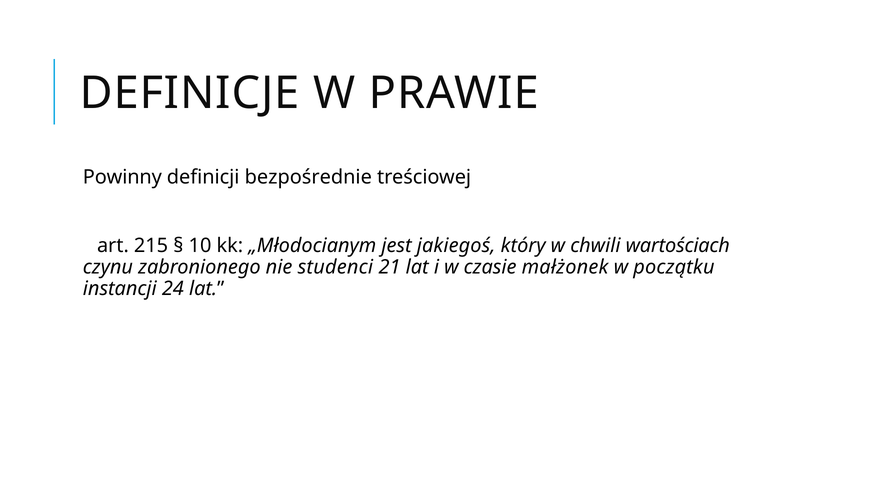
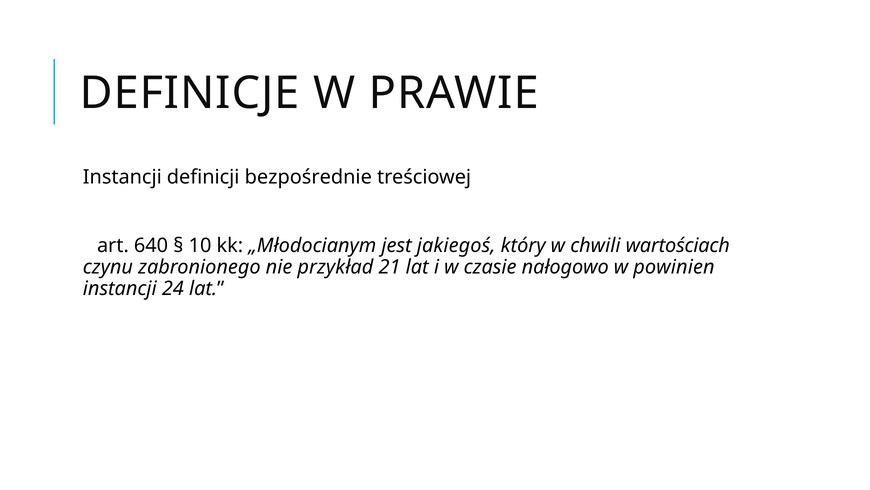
Powinny: Powinny -> Instancji (122, 177)
215: 215 -> 640 (151, 245)
studenci: studenci -> przykład (335, 267)
małżonek: małżonek -> nałogowo (565, 267)
początku: początku -> powinien (674, 267)
